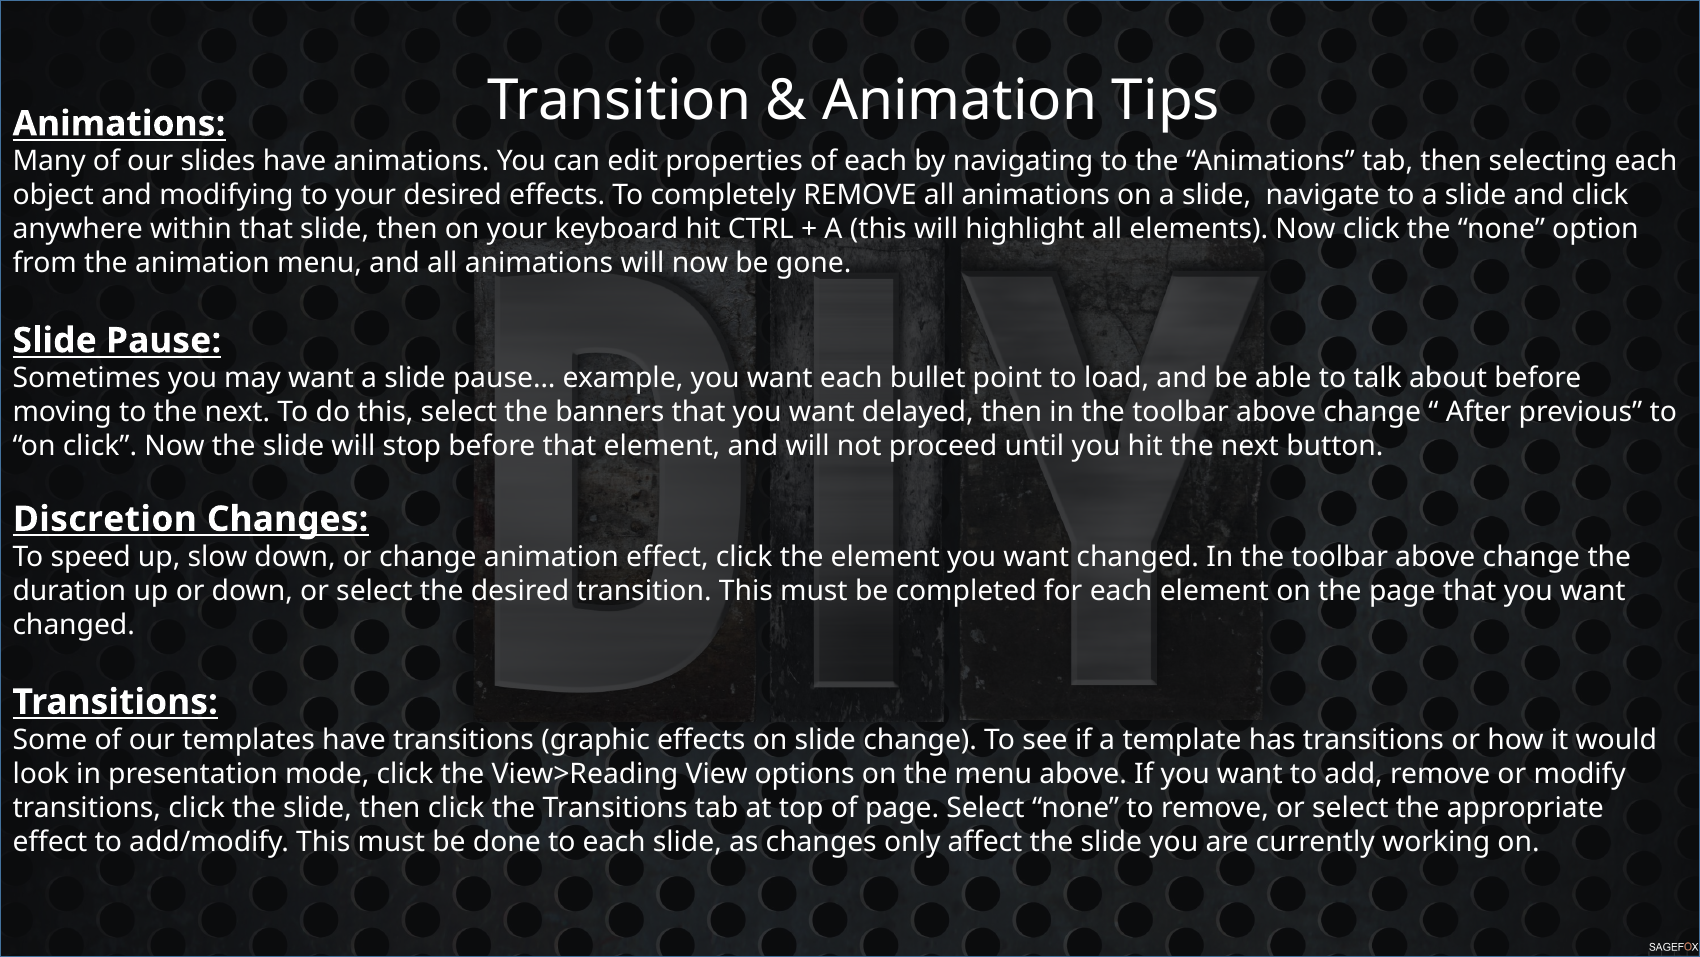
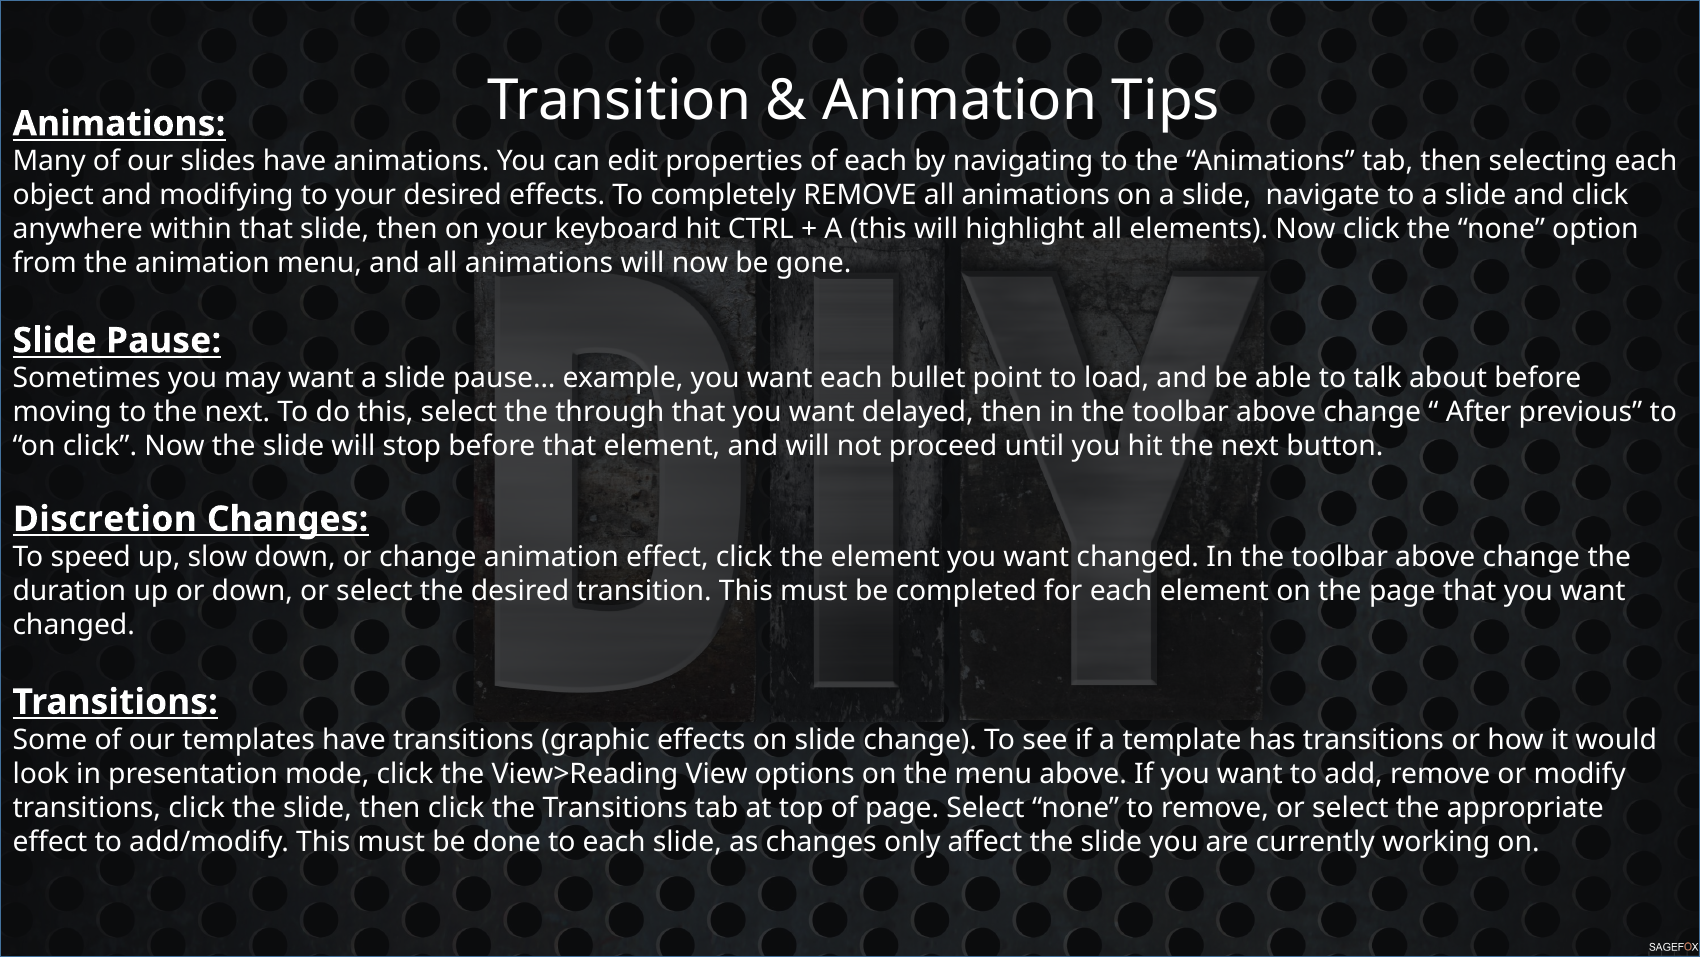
banners: banners -> through (610, 412)
